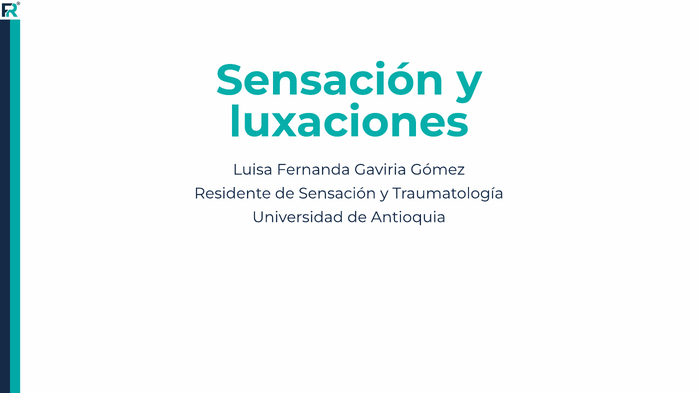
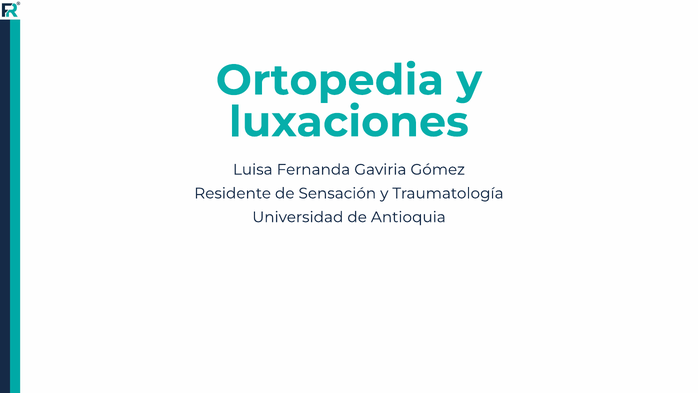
Sensación: Sensación -> Ortopedia (330, 80)
